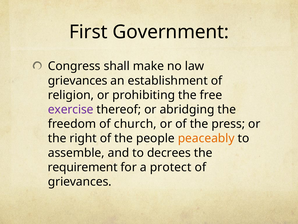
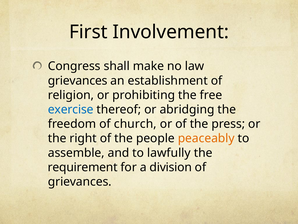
Government: Government -> Involvement (171, 32)
exercise colour: purple -> blue (71, 109)
decrees: decrees -> lawfully (169, 153)
protect: protect -> division (171, 167)
